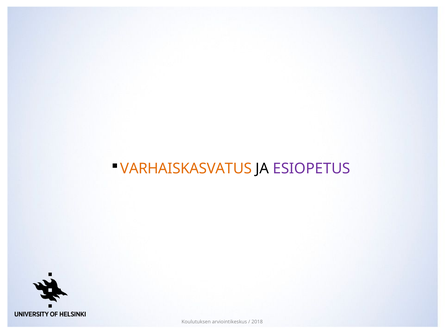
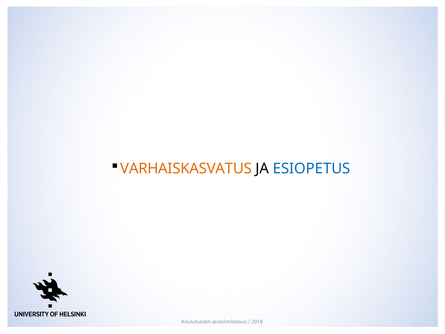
ESIOPETUS colour: purple -> blue (312, 168)
